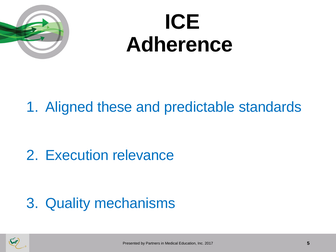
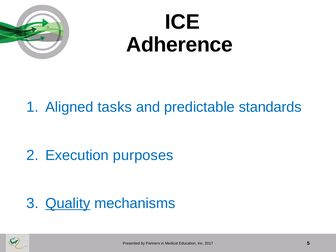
these: these -> tasks (115, 107)
relevance: relevance -> purposes (143, 155)
Quality underline: none -> present (68, 203)
